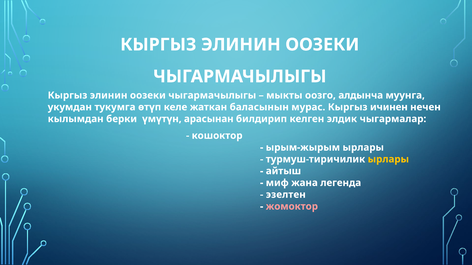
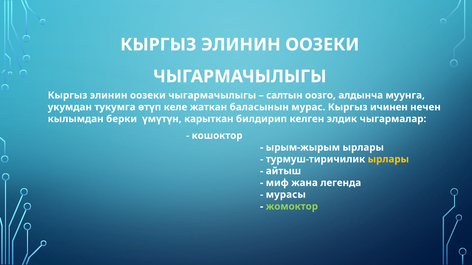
мыкты: мыкты -> салтын (284, 95)
арасынан: арасынан -> карыткан (209, 119)
эзелтен: эзелтен -> мурасы (286, 195)
жомоктор colour: pink -> light green (292, 207)
